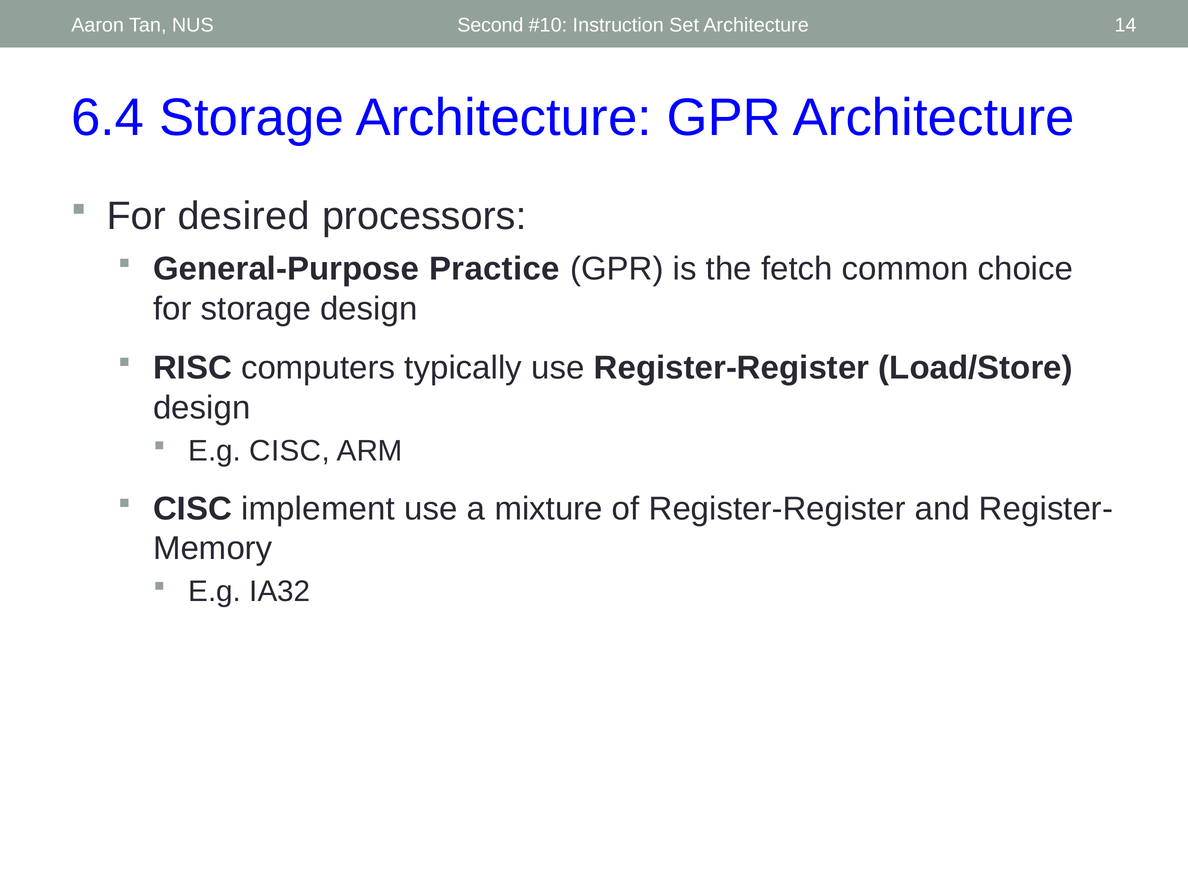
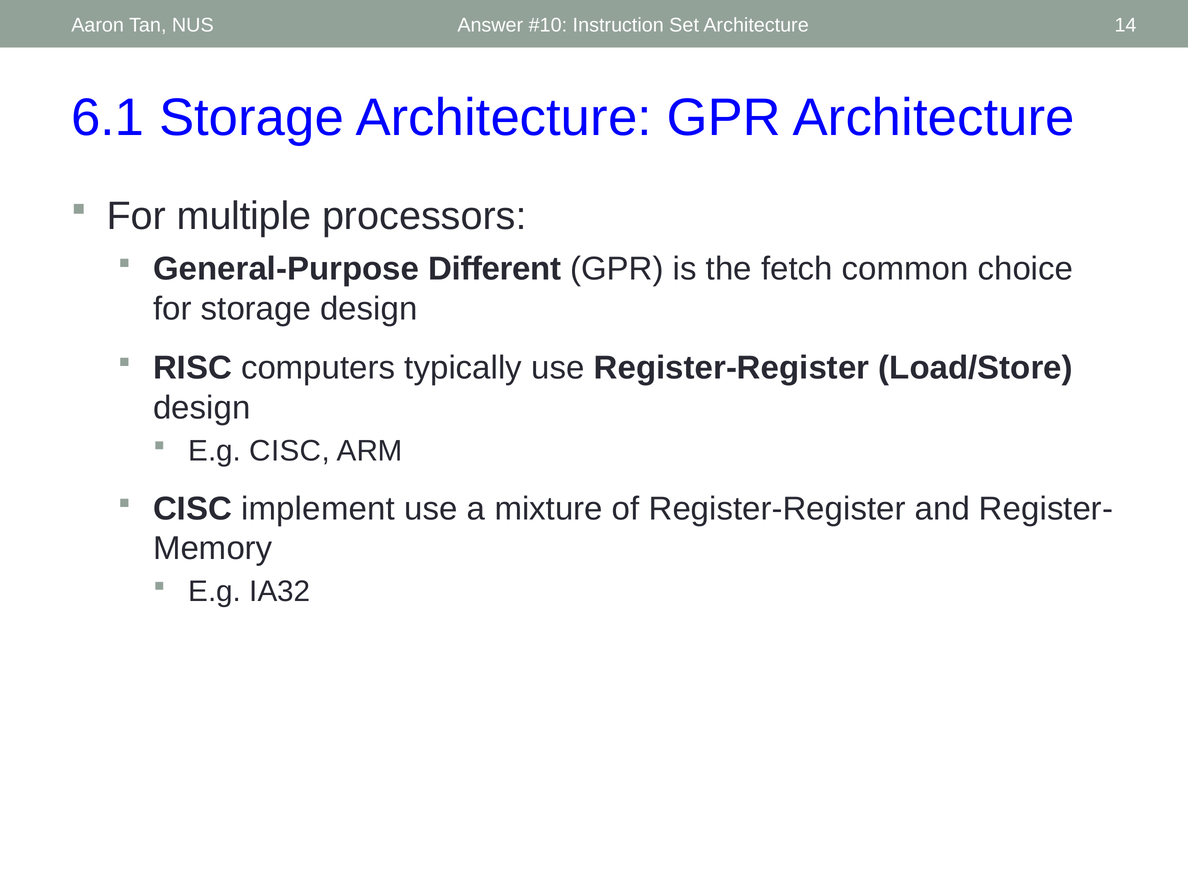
Second: Second -> Answer (490, 25)
6.4: 6.4 -> 6.1 (108, 118)
desired: desired -> multiple (244, 216)
Practice: Practice -> Different (495, 269)
